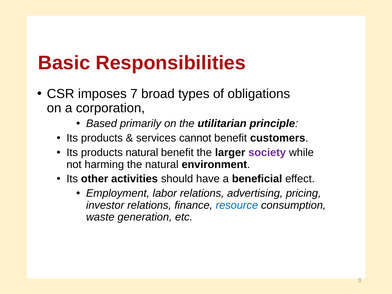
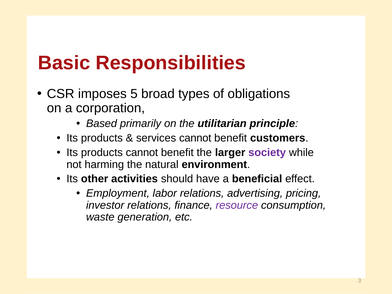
7: 7 -> 5 (134, 94)
products natural: natural -> cannot (142, 153)
resource colour: blue -> purple (237, 205)
